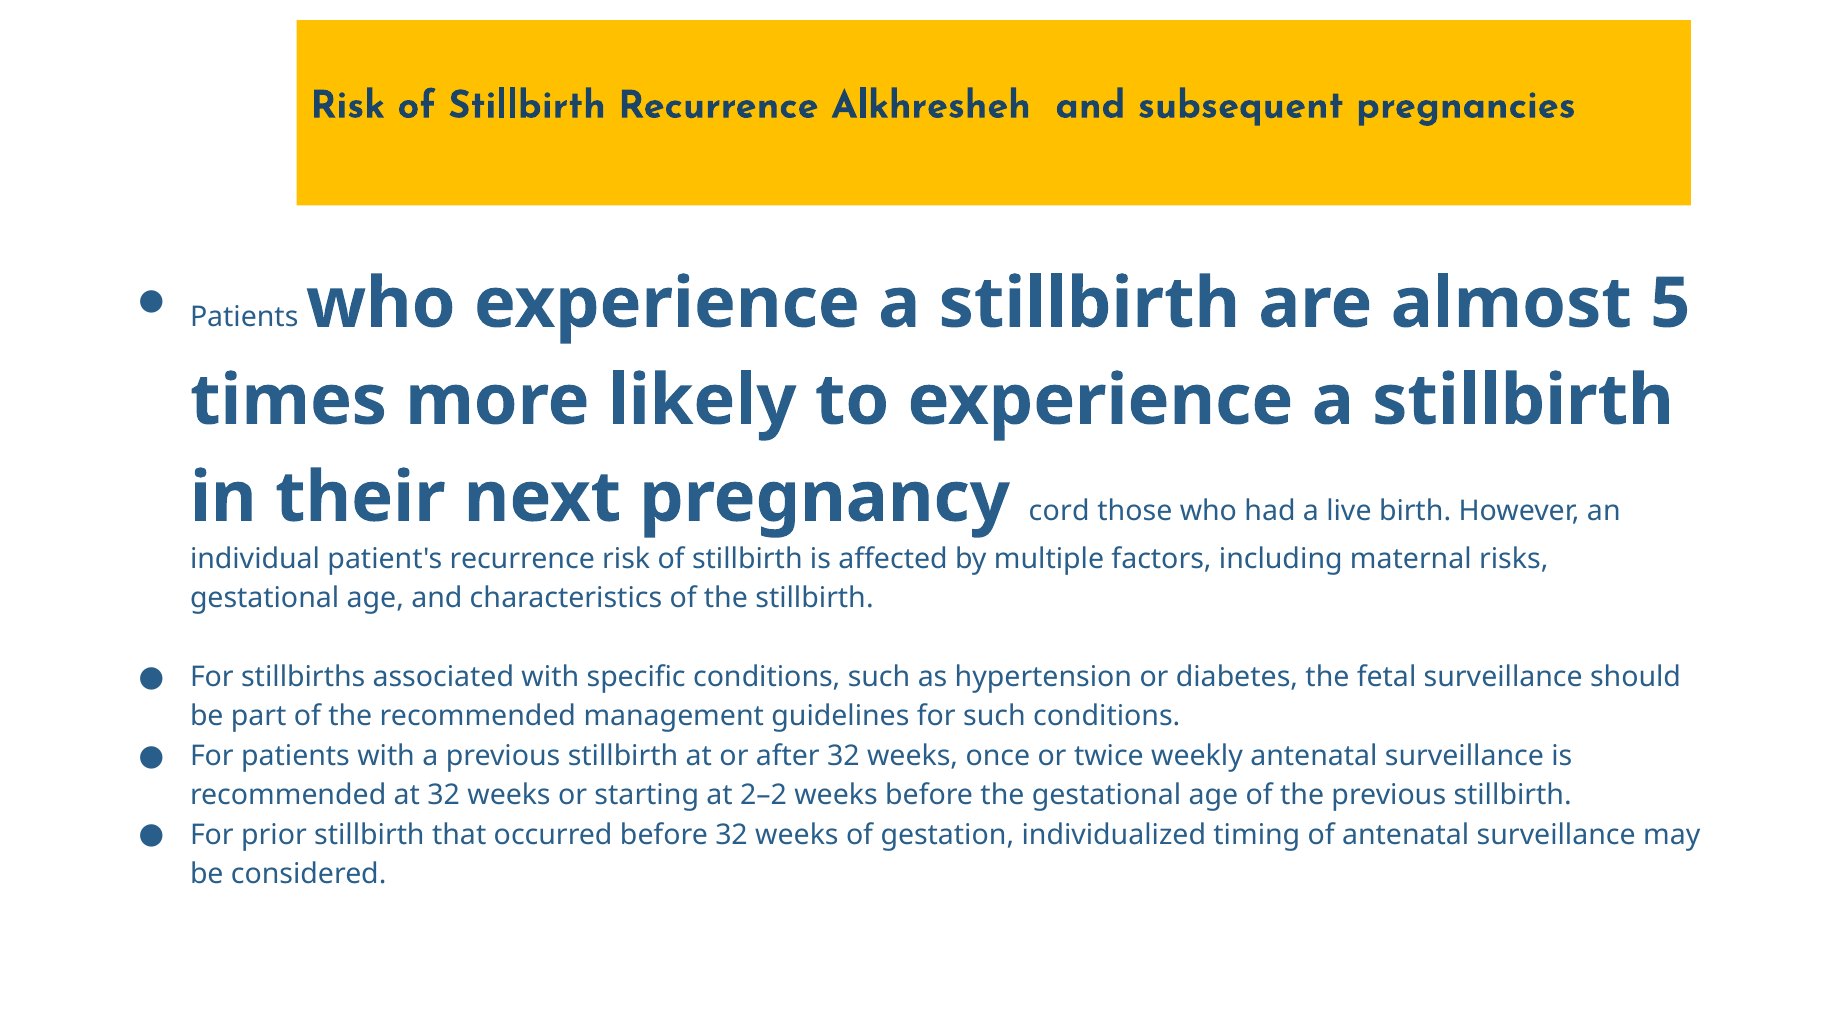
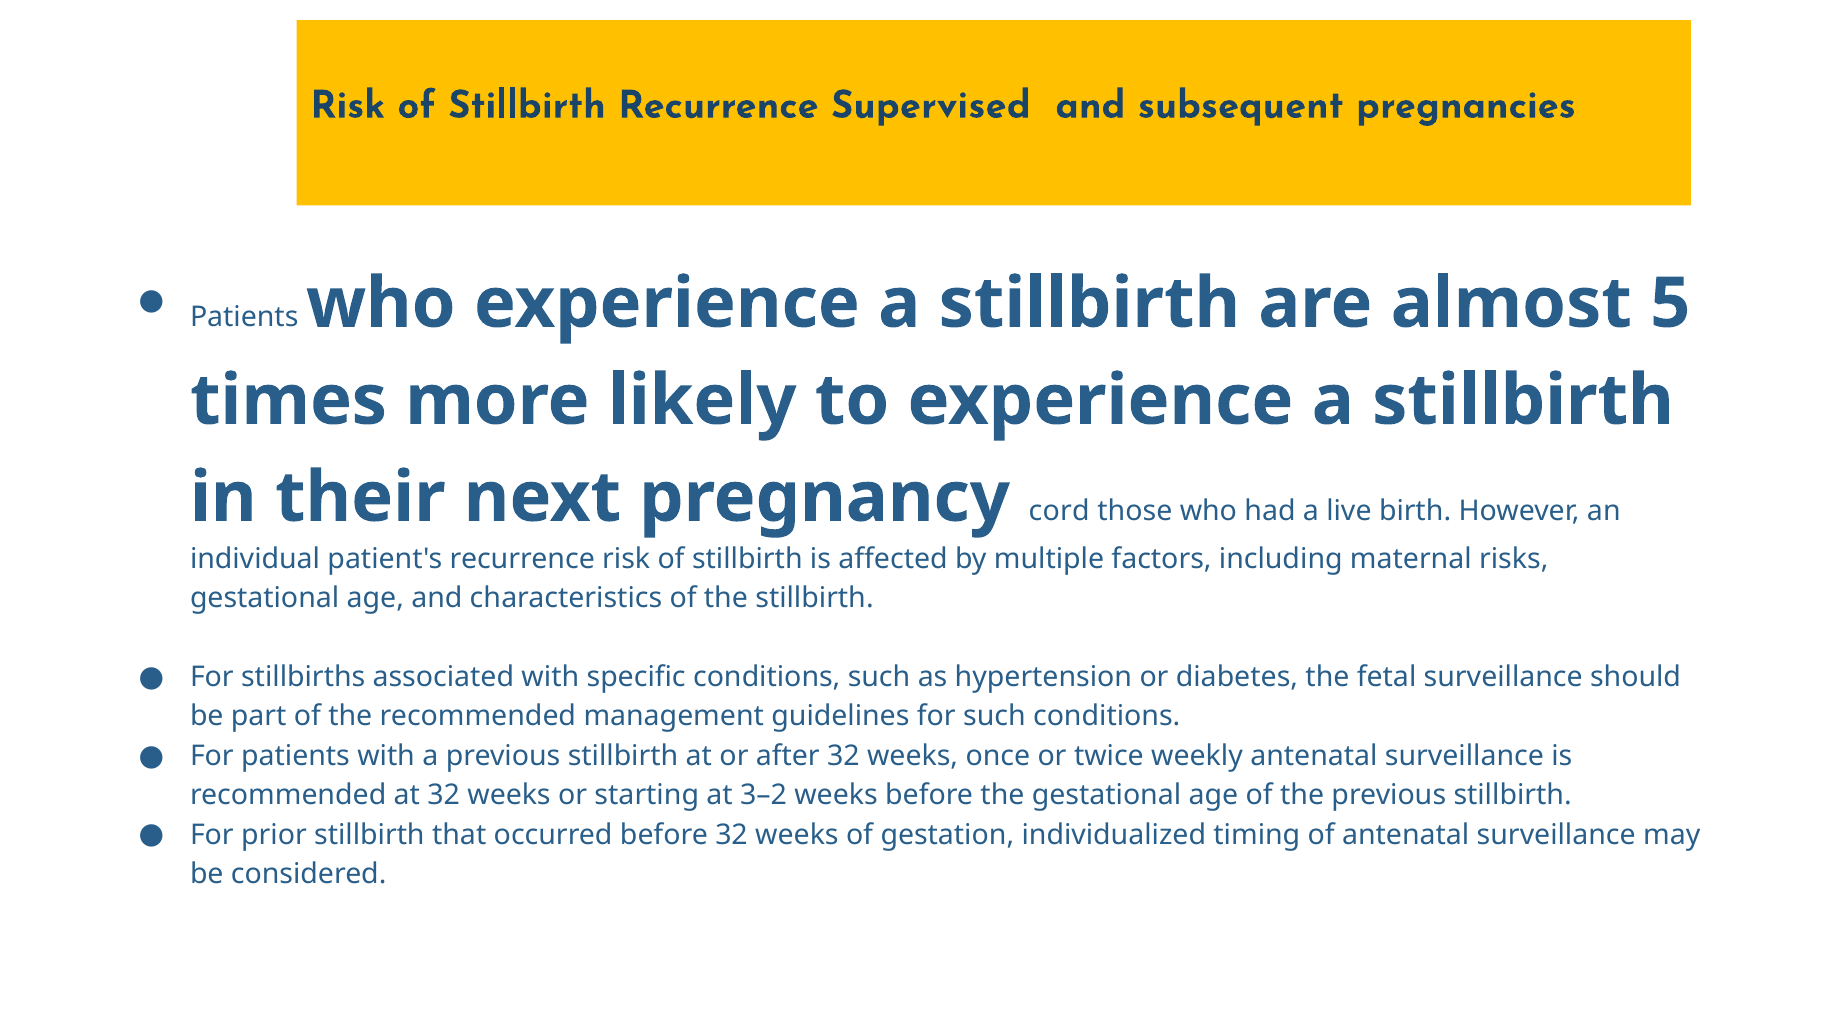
Alkhresheh: Alkhresheh -> Supervised (931, 105)
2–2: 2–2 -> 3–2 (764, 795)
